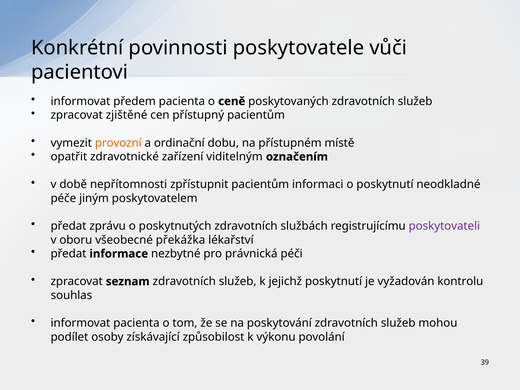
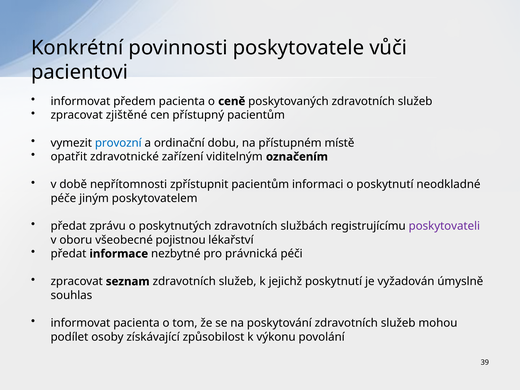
provozní colour: orange -> blue (118, 143)
překážka: překážka -> pojistnou (181, 240)
kontrolu: kontrolu -> úmyslně (460, 281)
